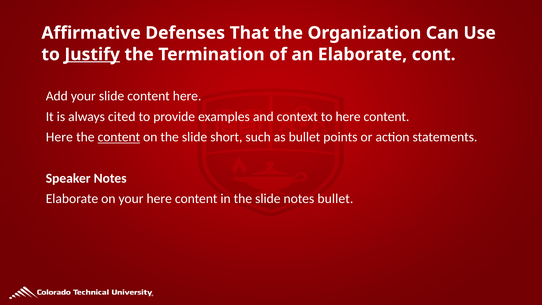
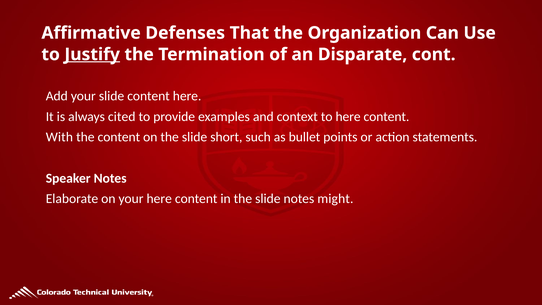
an Elaborate: Elaborate -> Disparate (363, 54)
Here: Here -> With (59, 137)
content underline: present -> none (119, 137)
notes bullet: bullet -> might (335, 199)
